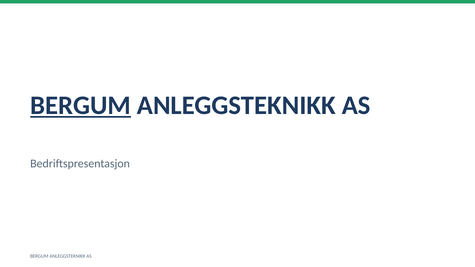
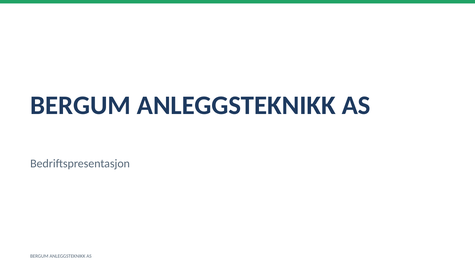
BERGUM underline: present -> none (81, 105)
